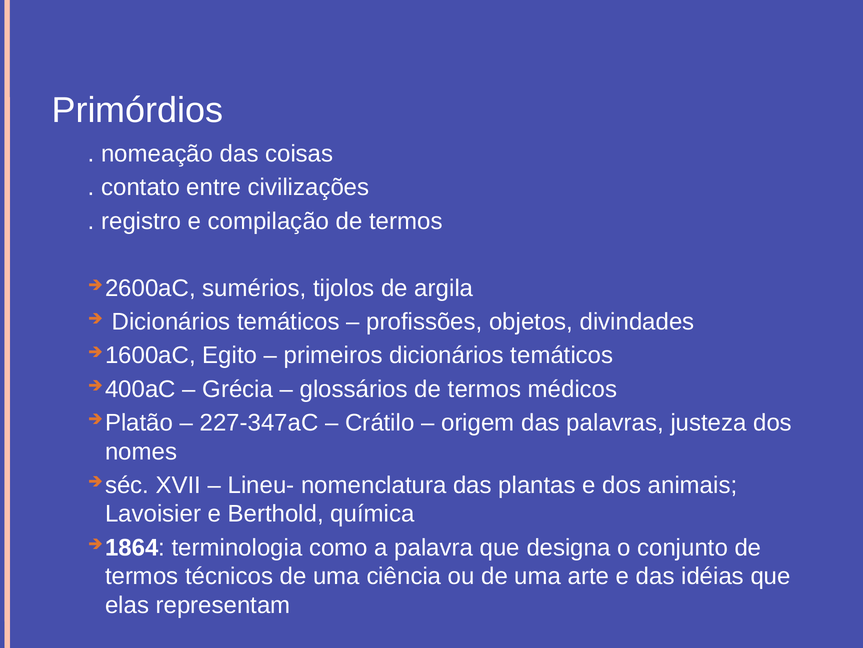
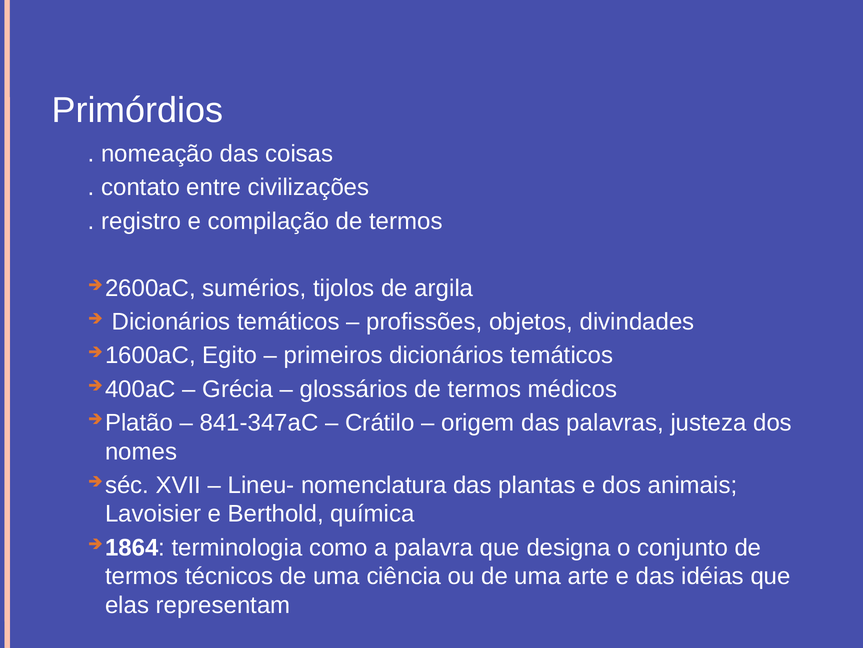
227-347aC: 227-347aC -> 841-347aC (259, 422)
